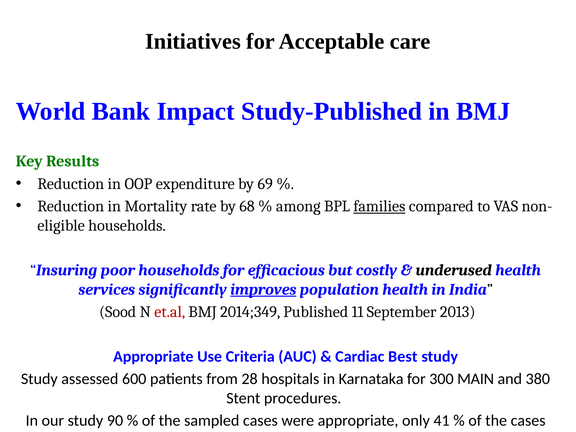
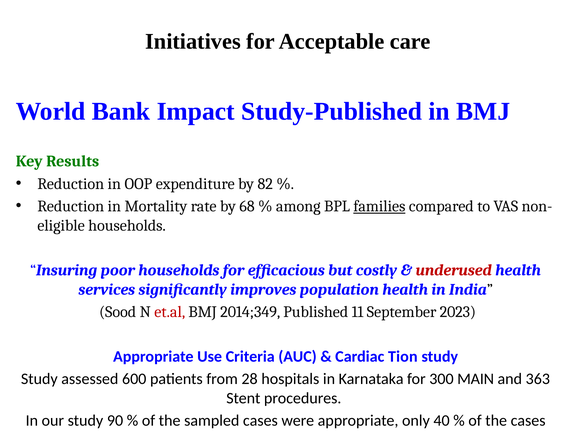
69: 69 -> 82 (265, 184)
underused colour: black -> red (454, 270)
improves underline: present -> none (263, 289)
2013: 2013 -> 2023 (458, 312)
Best: Best -> Tion (403, 357)
380: 380 -> 363 (538, 379)
41: 41 -> 40 (442, 421)
